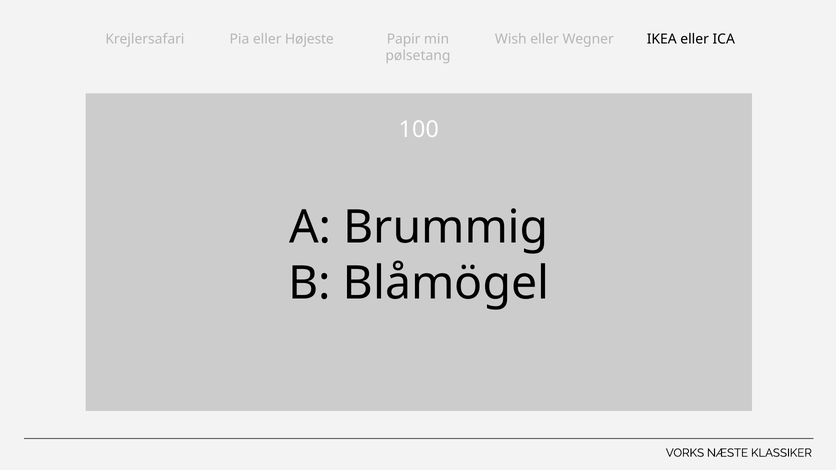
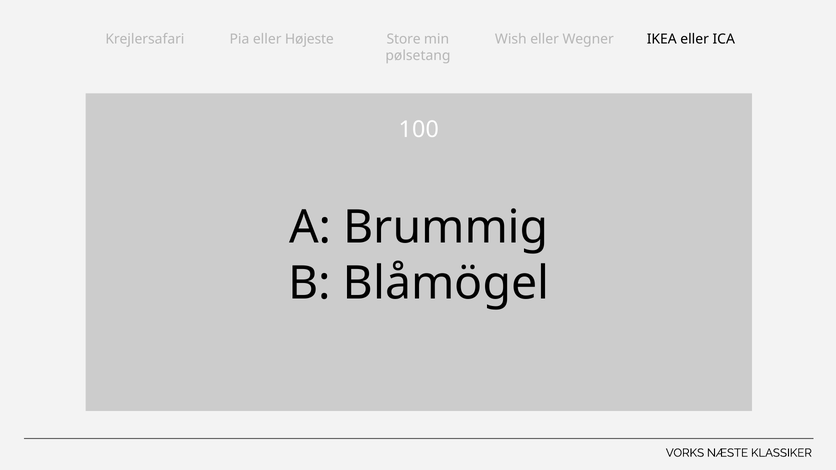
Papir: Papir -> Store (404, 39)
